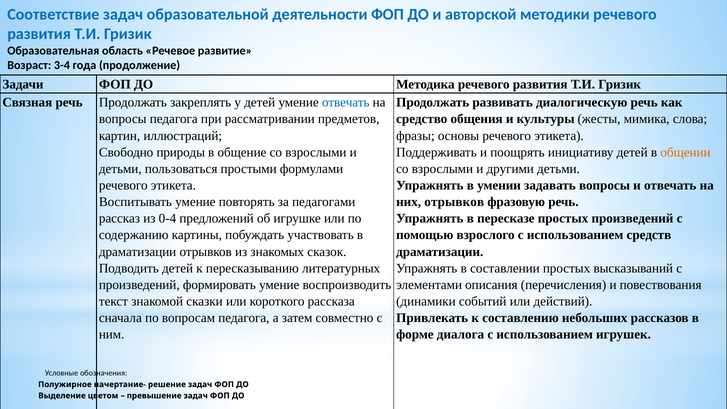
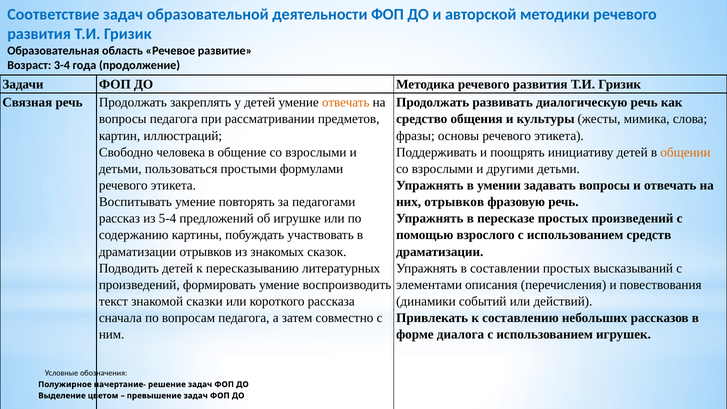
отвечать colour: blue -> orange (346, 103)
природы: природы -> человека (181, 152)
0-4: 0-4 -> 5-4 (167, 219)
